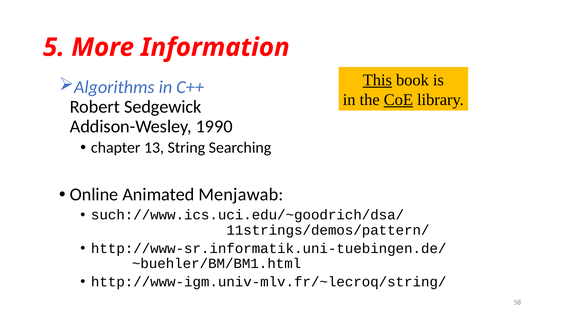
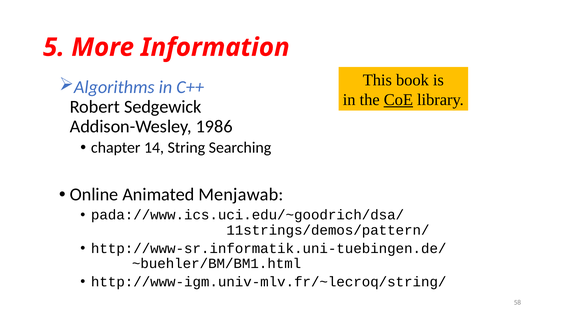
This underline: present -> none (377, 80)
1990: 1990 -> 1986 (214, 126)
13: 13 -> 14 (154, 148)
such://www.ics.uci.edu/~goodrich/dsa/: such://www.ics.uci.edu/~goodrich/dsa/ -> pada://www.ics.uci.edu/~goodrich/dsa/ (248, 215)
